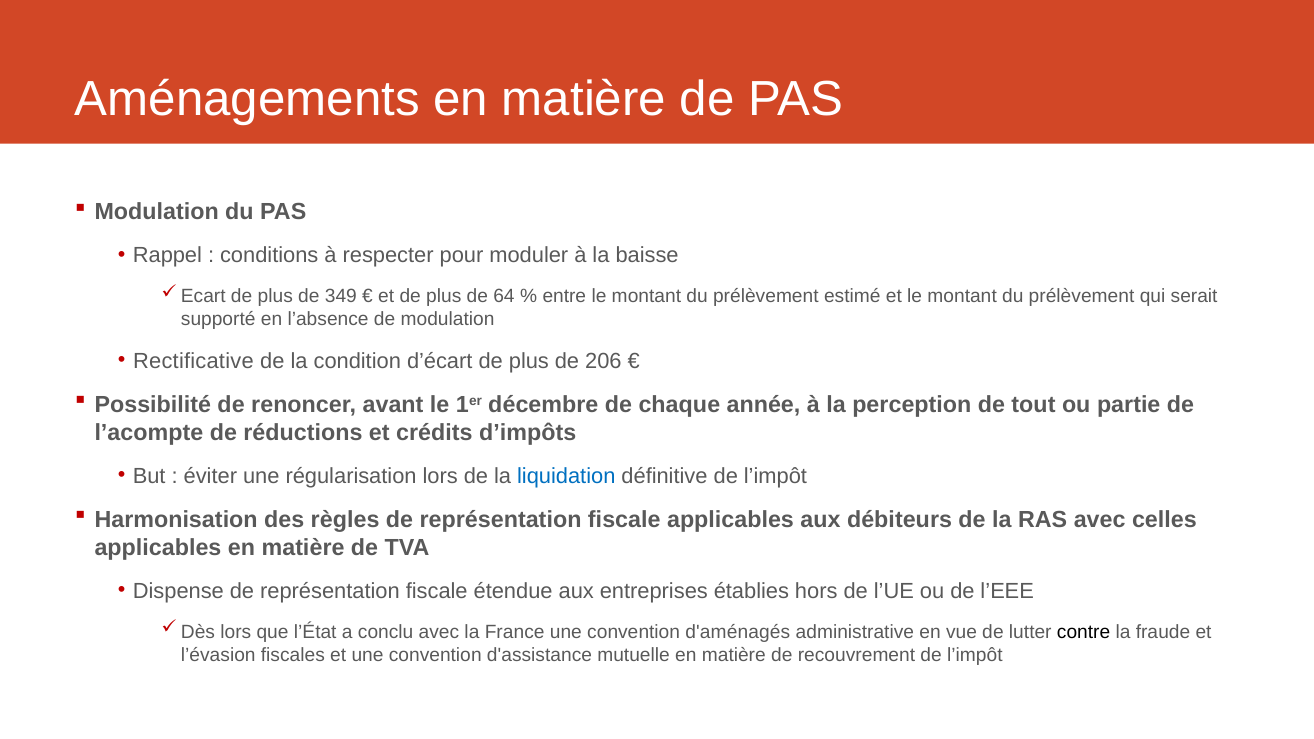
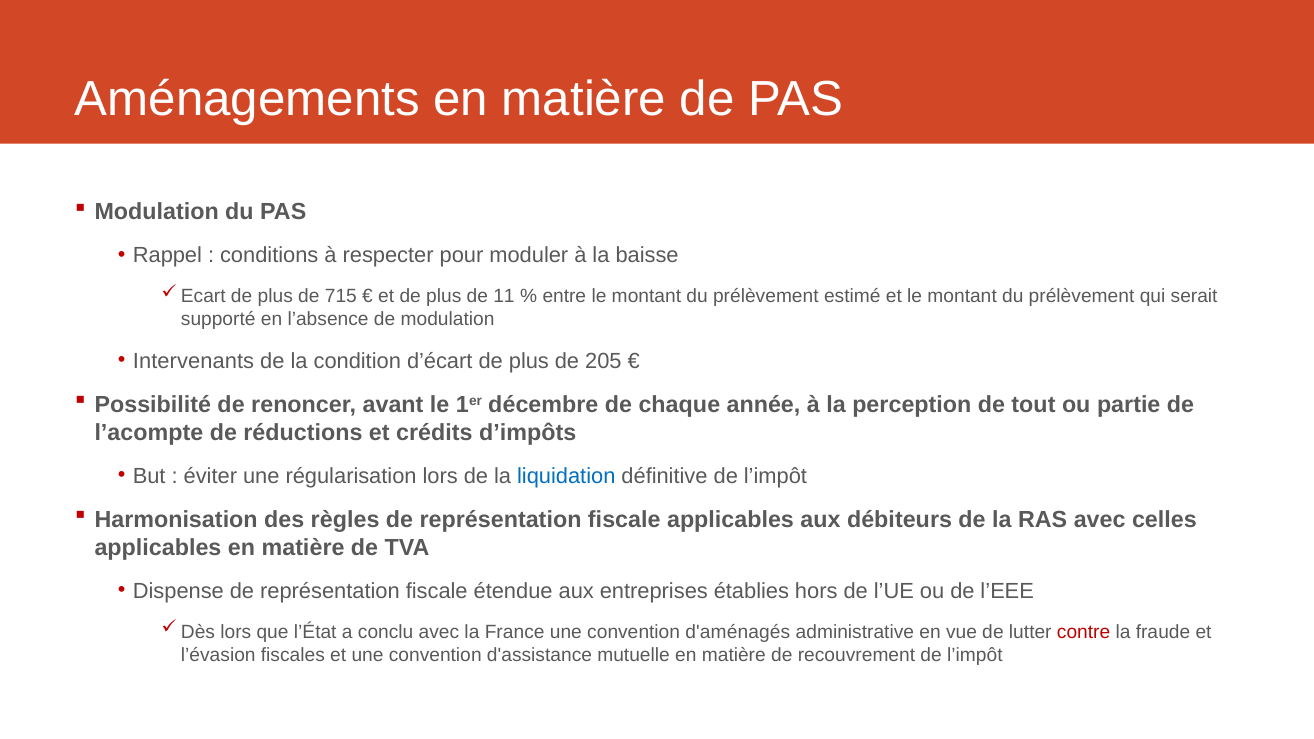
349: 349 -> 715 (341, 297)
64: 64 -> 11 (504, 297)
Rectificative: Rectificative -> Intervenants (193, 361)
206: 206 -> 205 (603, 361)
contre colour: black -> red (1084, 632)
